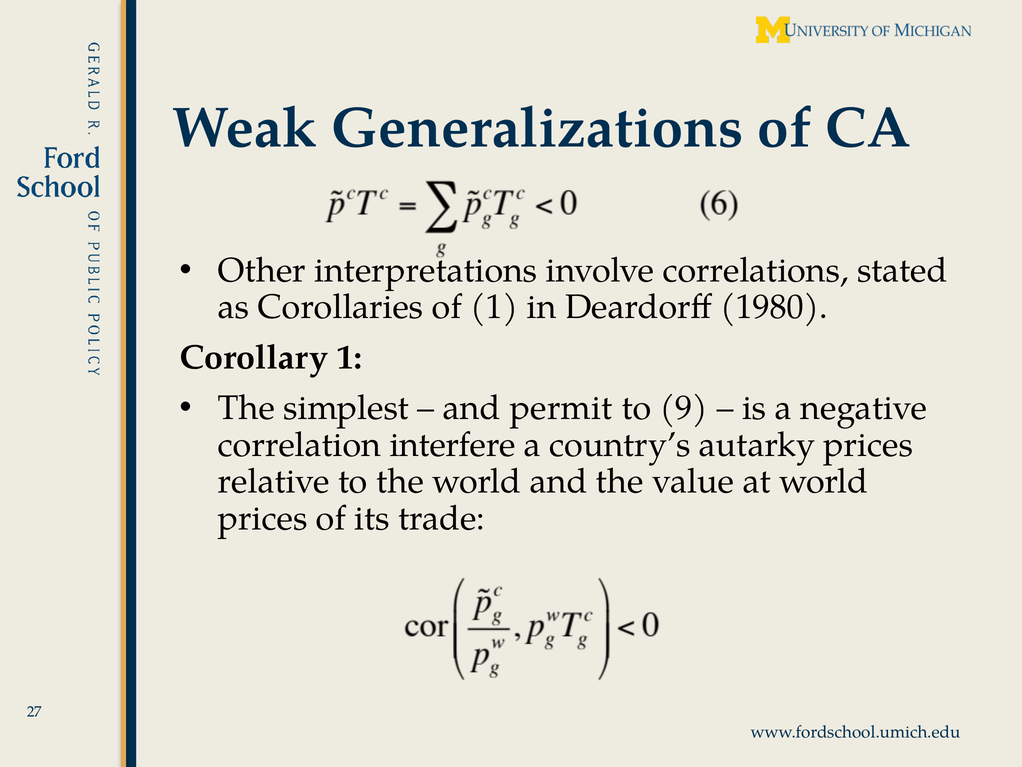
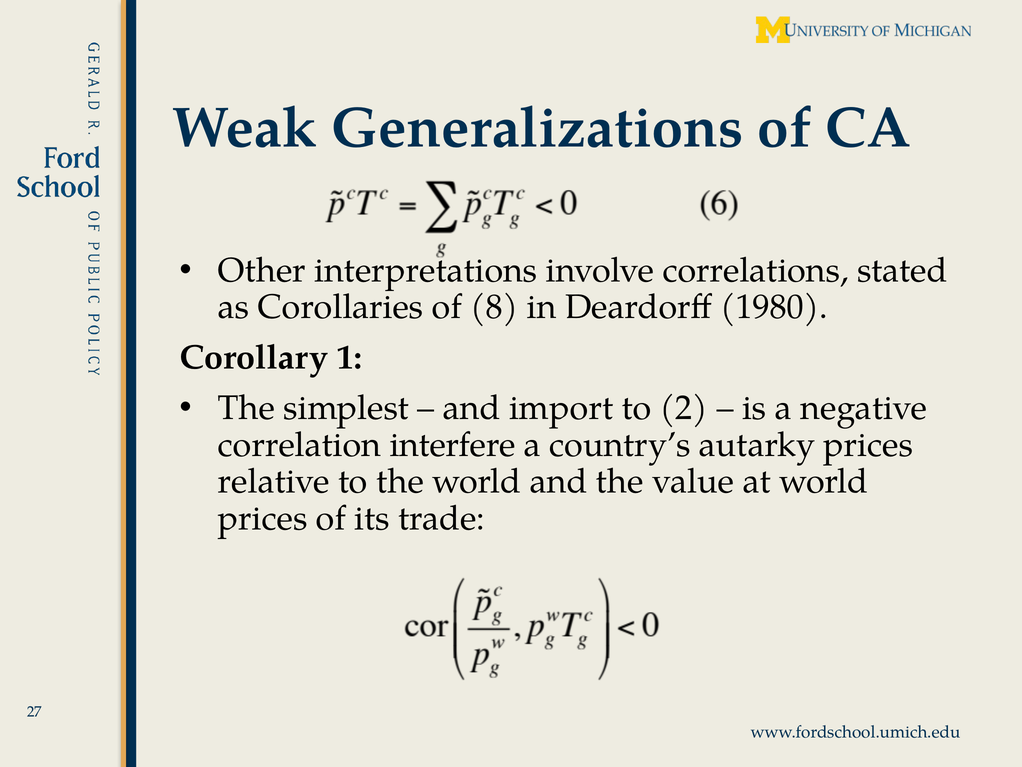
of 1: 1 -> 8 (494, 307)
permit: permit -> import (561, 408)
9: 9 -> 2 (684, 408)
